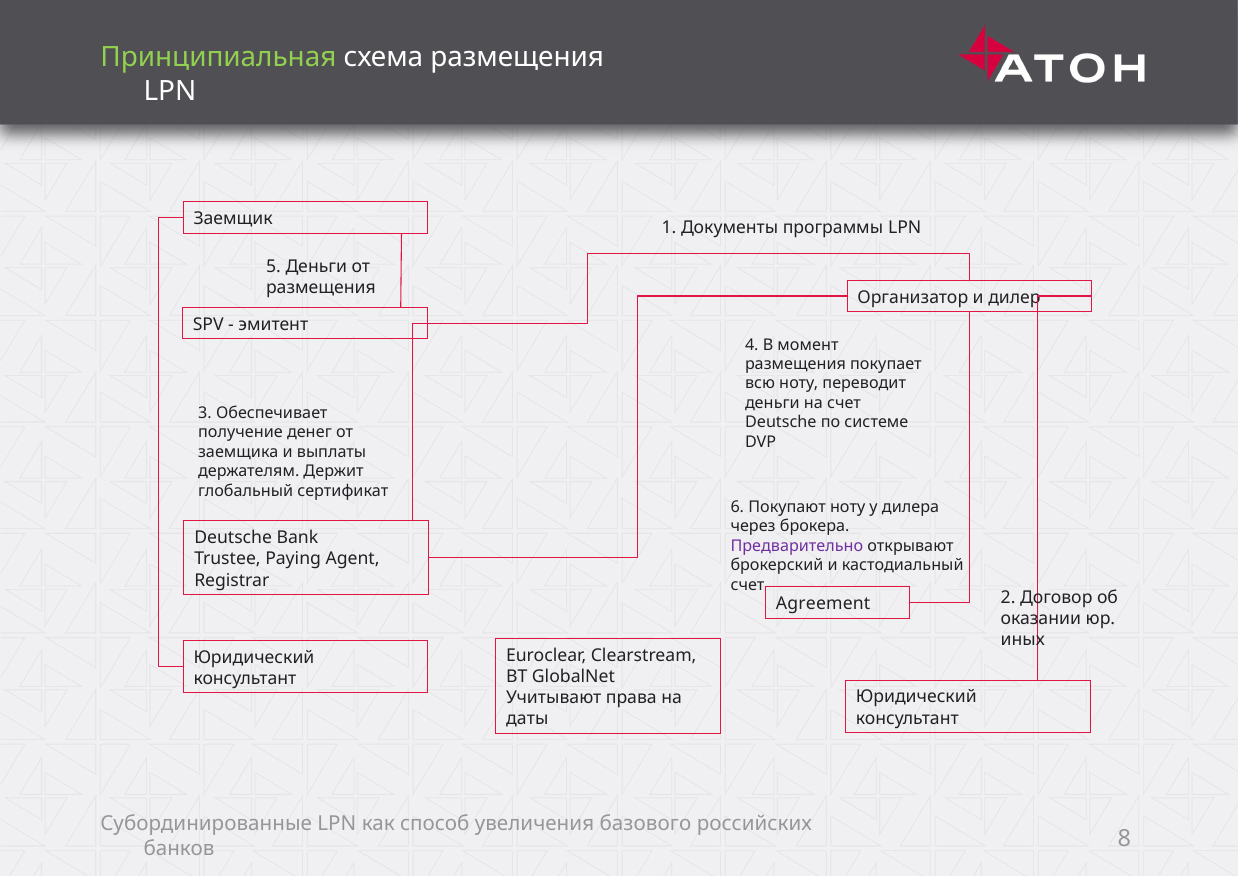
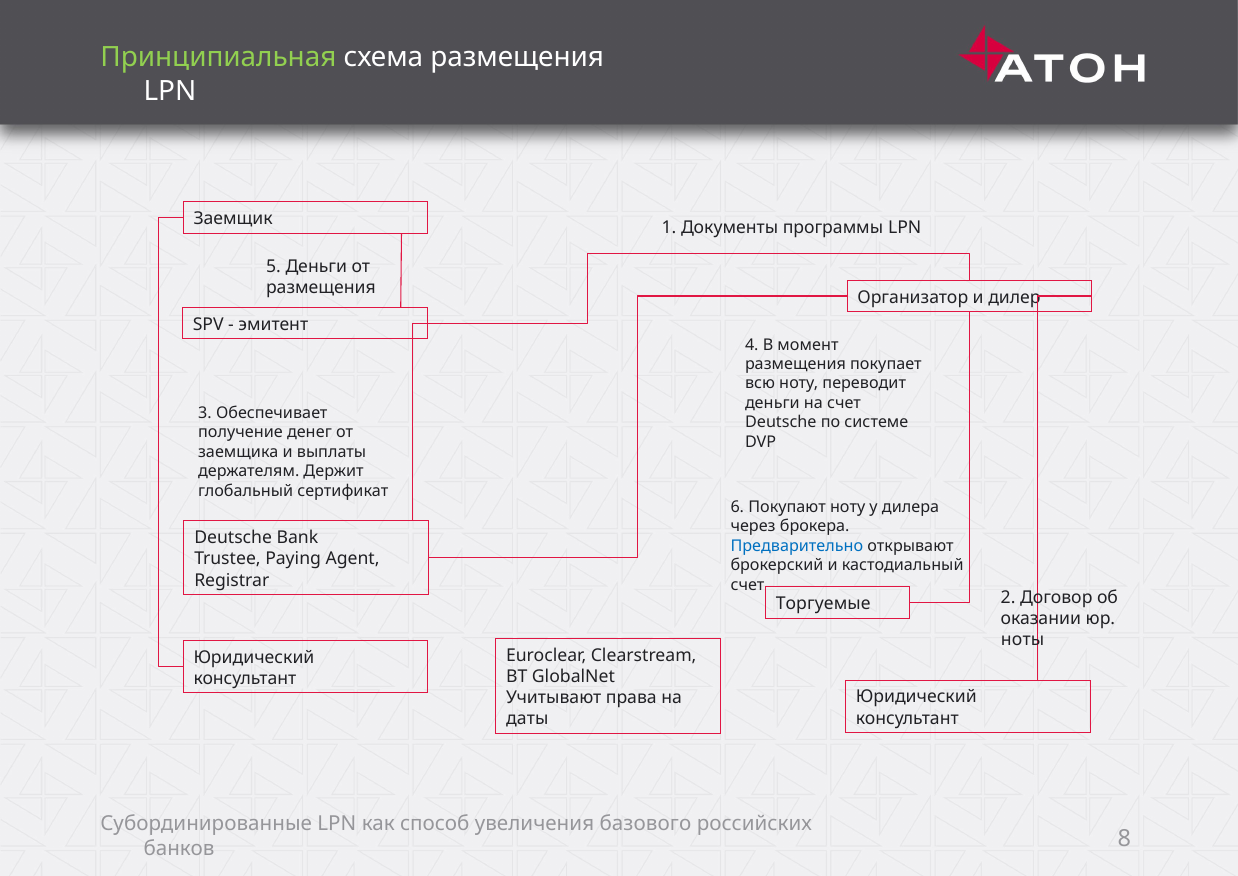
Предварительно colour: purple -> blue (797, 546)
Agreement: Agreement -> Торгуемые (823, 604)
иных: иных -> ноты (1023, 639)
